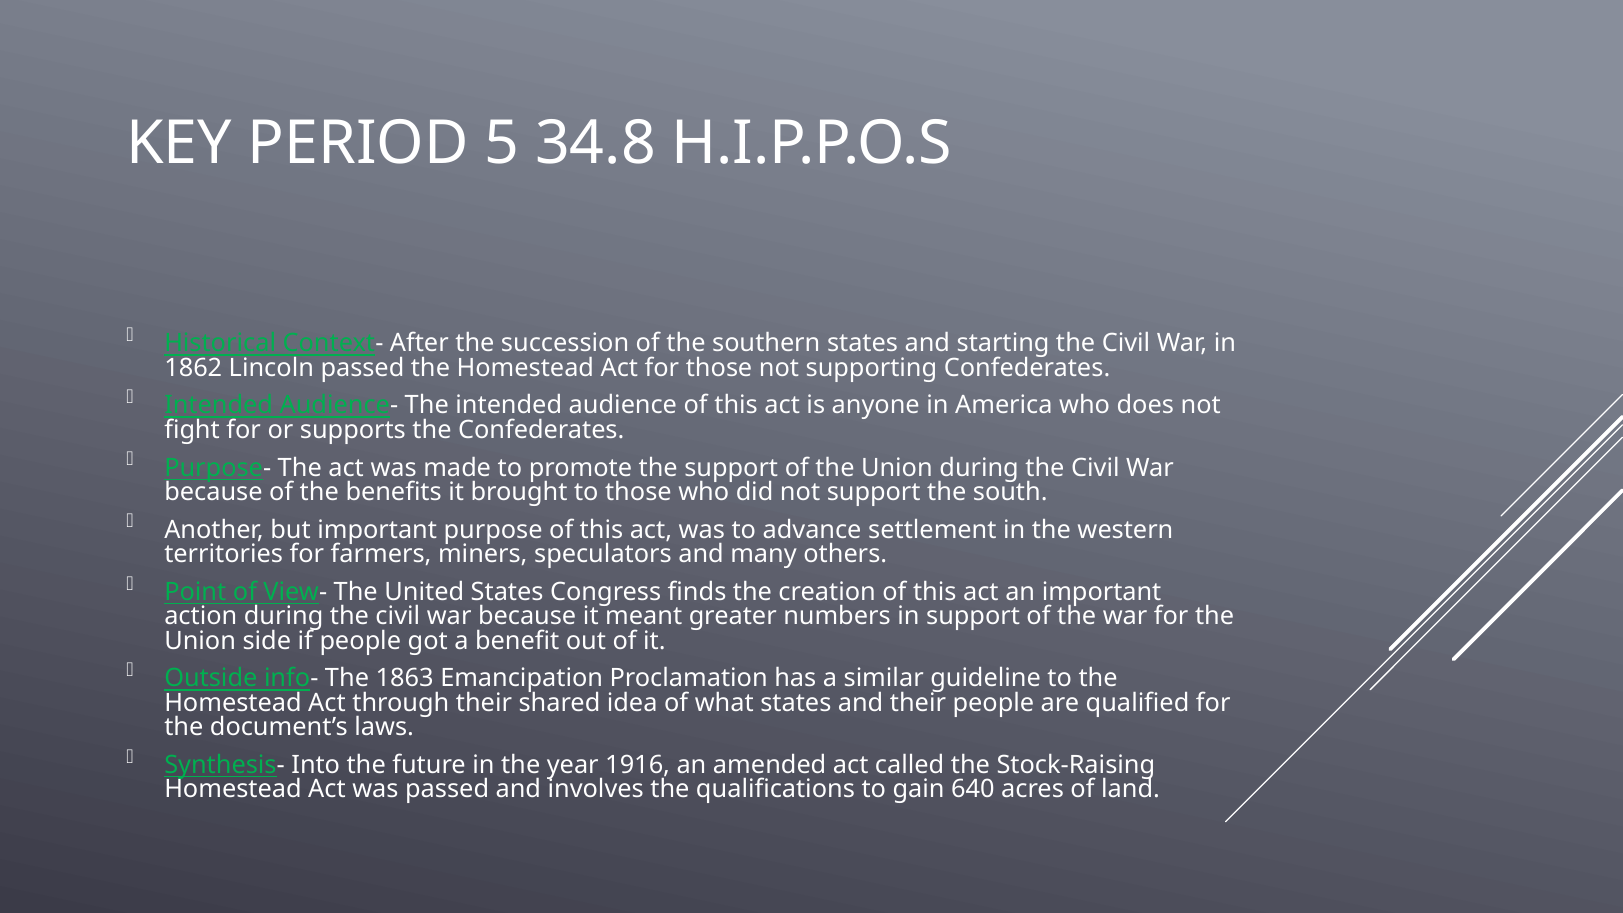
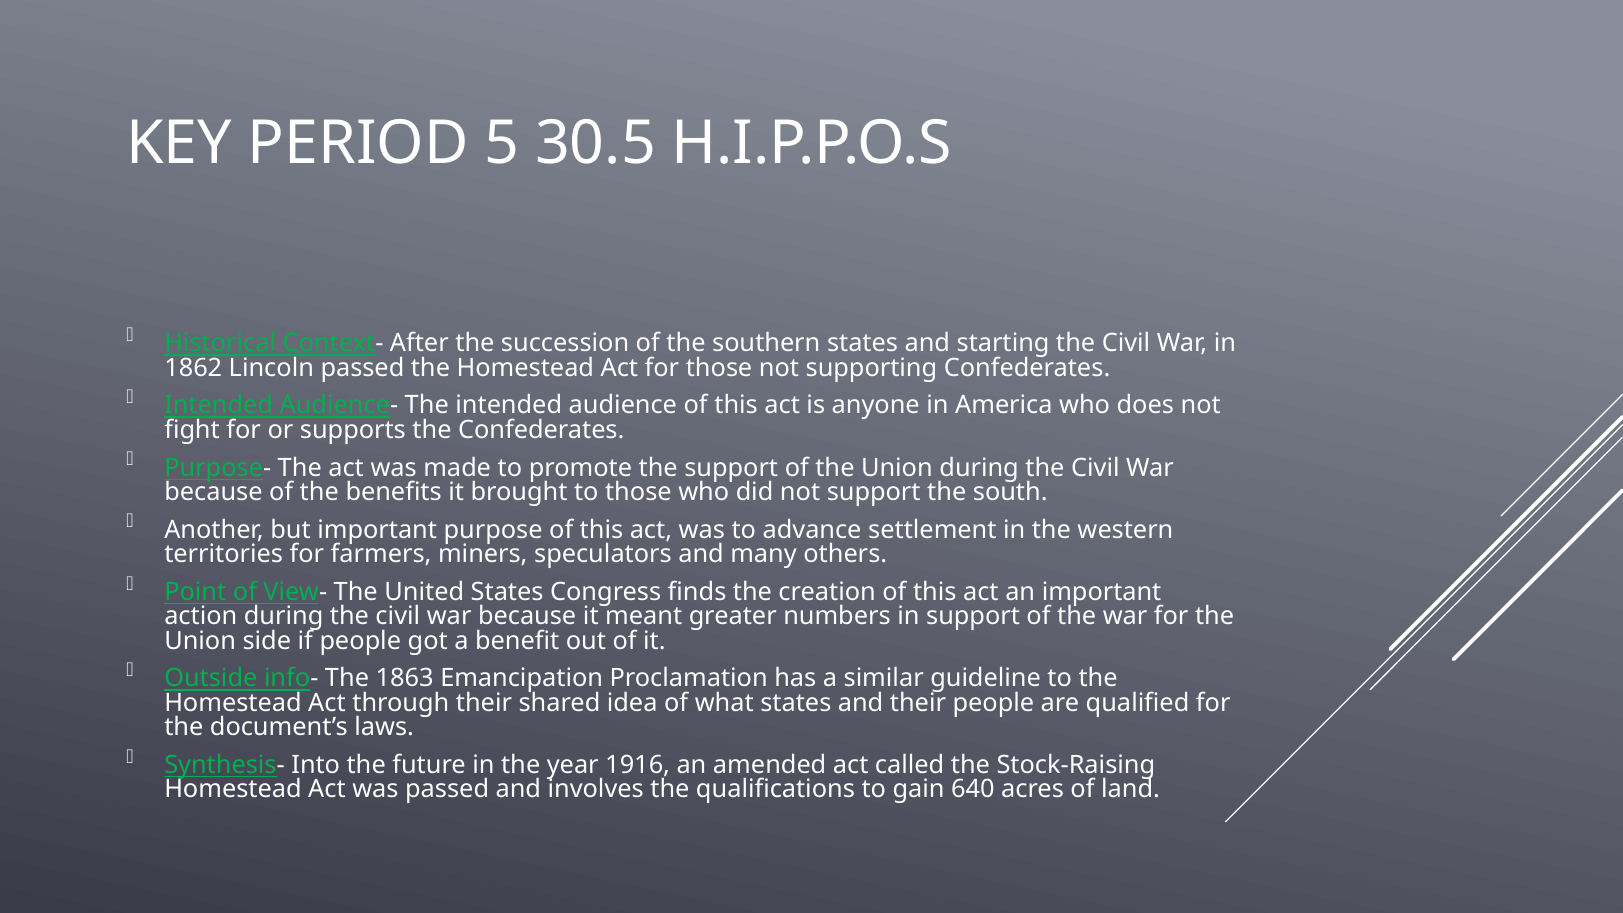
34.8: 34.8 -> 30.5 (595, 144)
